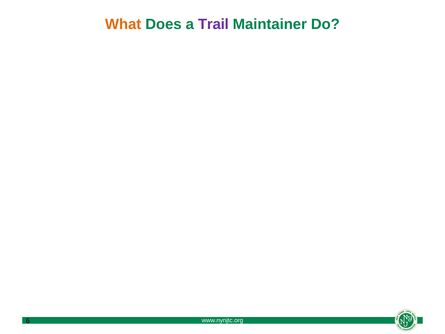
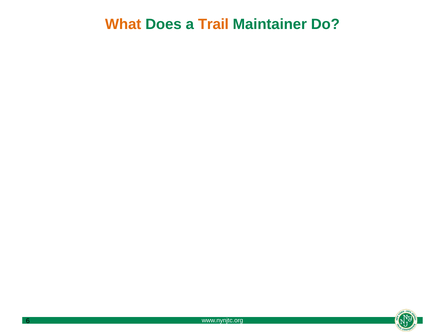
Trail colour: purple -> orange (213, 24)
